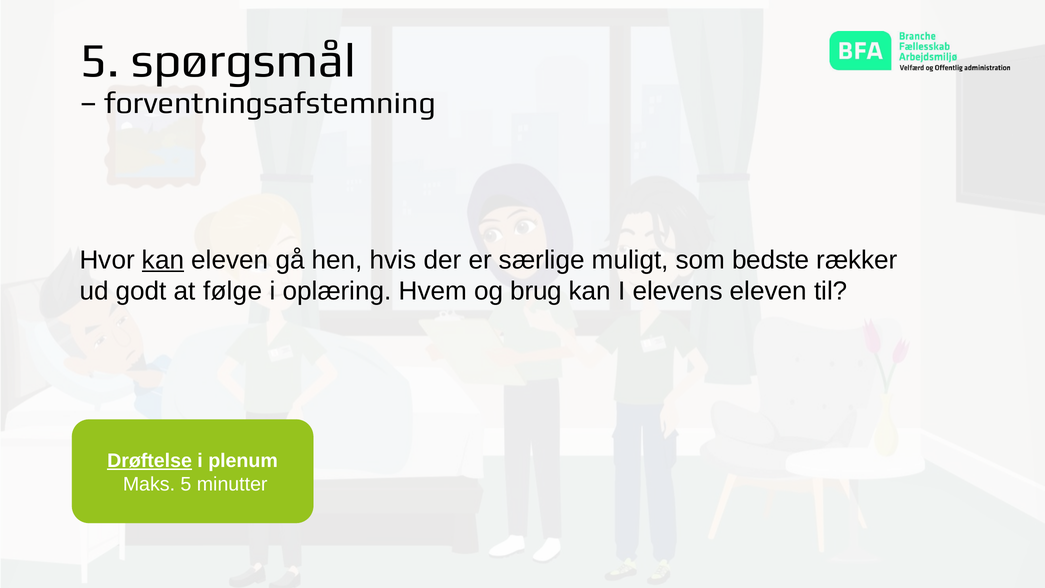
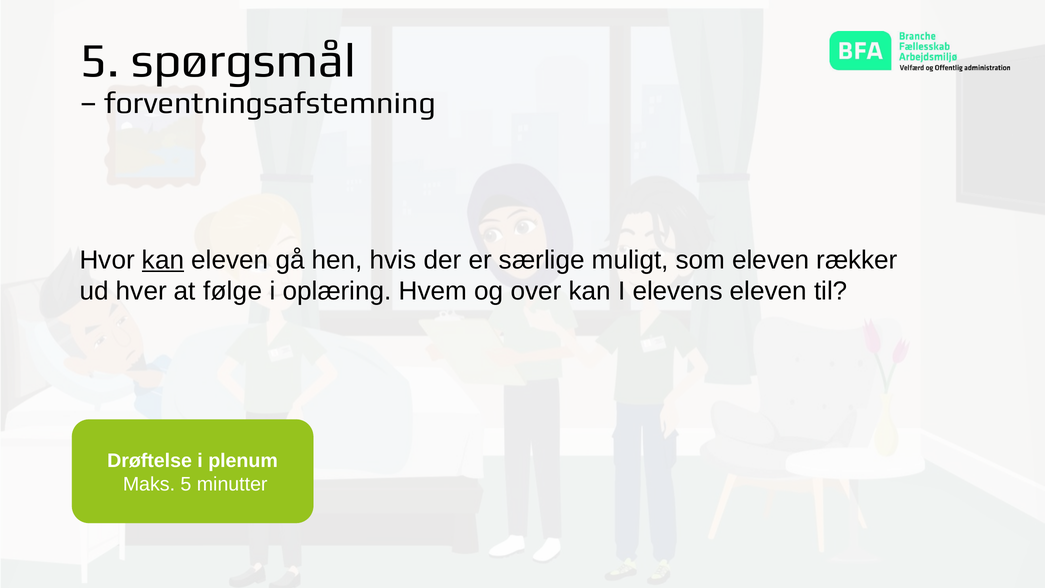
som bedste: bedste -> eleven (771, 260)
godt: godt -> hver (141, 291)
brug: brug -> over (536, 291)
Drøftelse underline: present -> none (150, 461)
